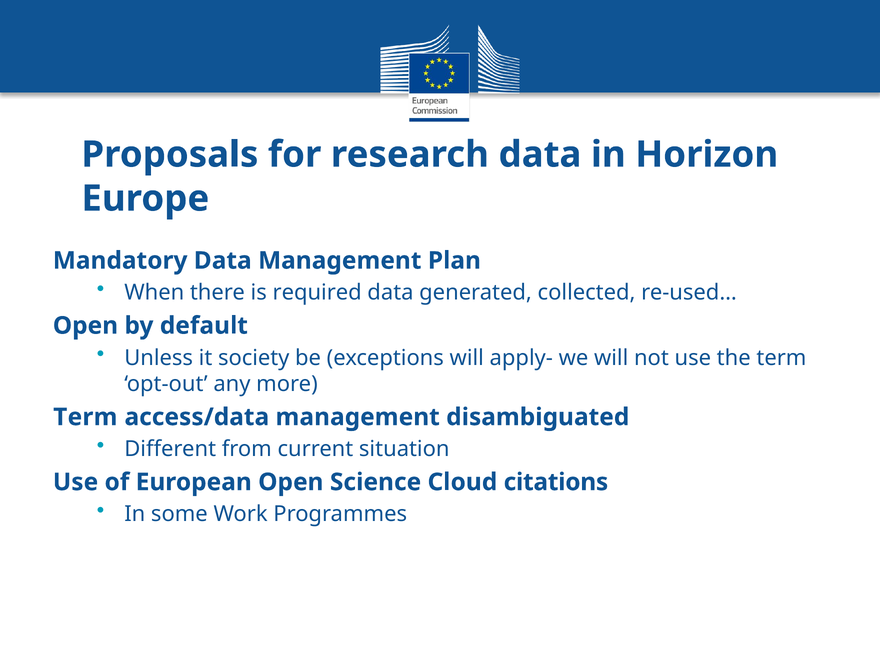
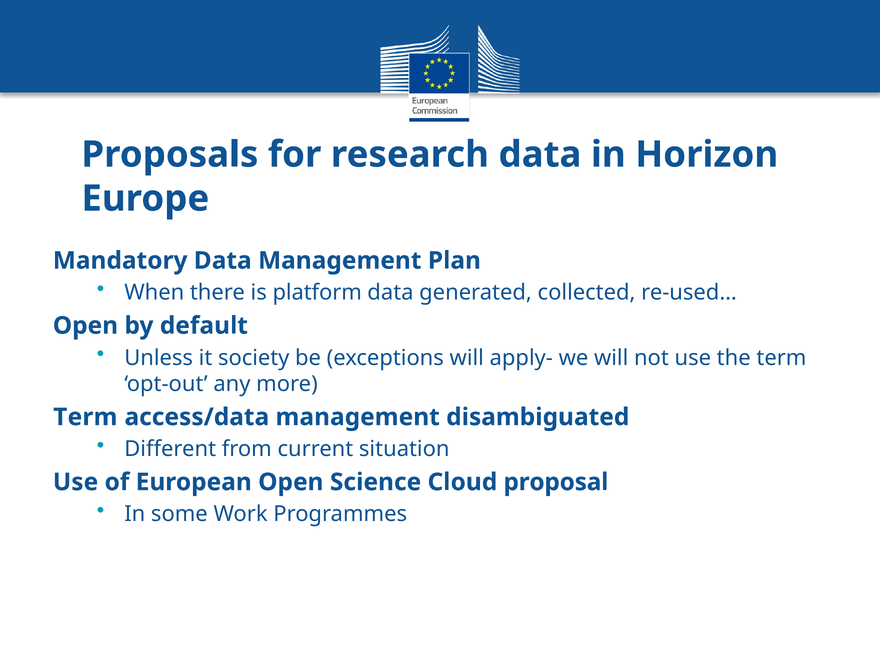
required: required -> platform (317, 293)
citations: citations -> proposal (556, 482)
